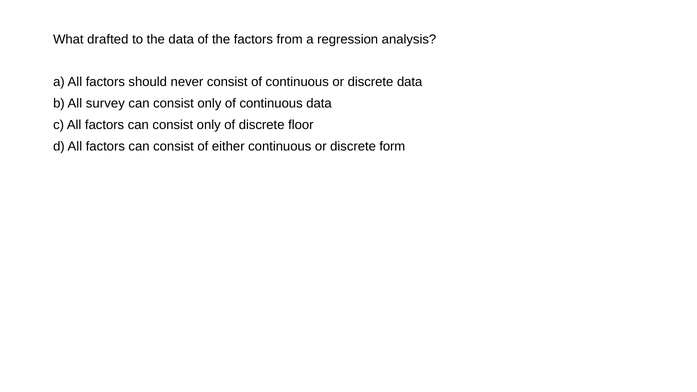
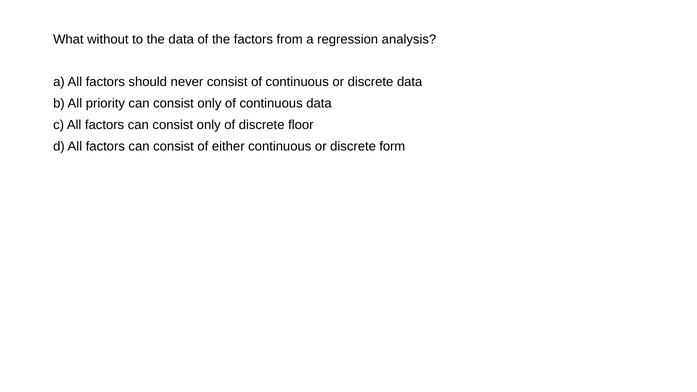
drafted: drafted -> without (108, 39)
survey: survey -> priority (105, 103)
